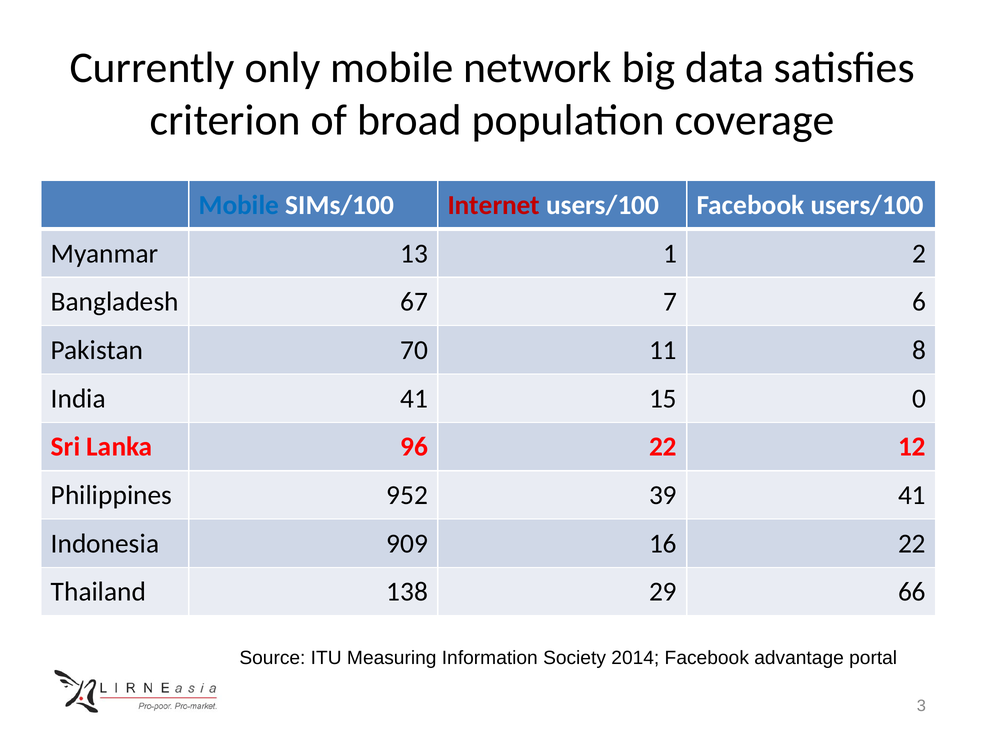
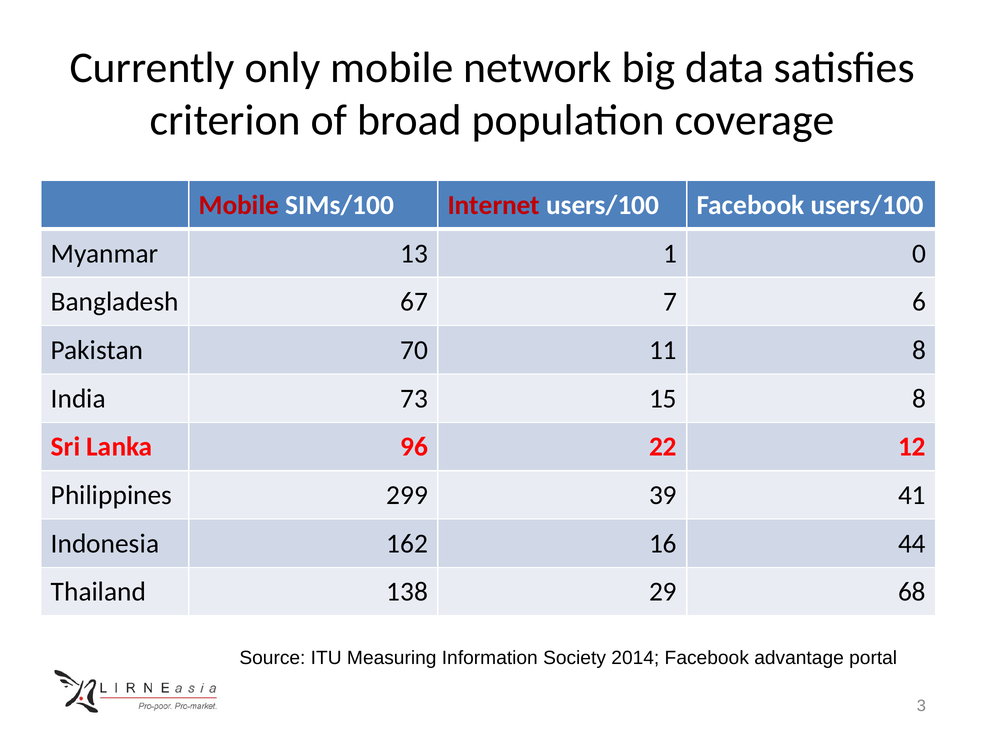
Mobile colour: blue -> red (239, 205)
2: 2 -> 0 (919, 253)
India 41: 41 -> 73 (414, 398)
15 0: 0 -> 8 (919, 398)
952: 952 -> 299 (407, 495)
909: 909 -> 162 (407, 543)
16 22: 22 -> 44 (912, 543)
66: 66 -> 68 (912, 592)
